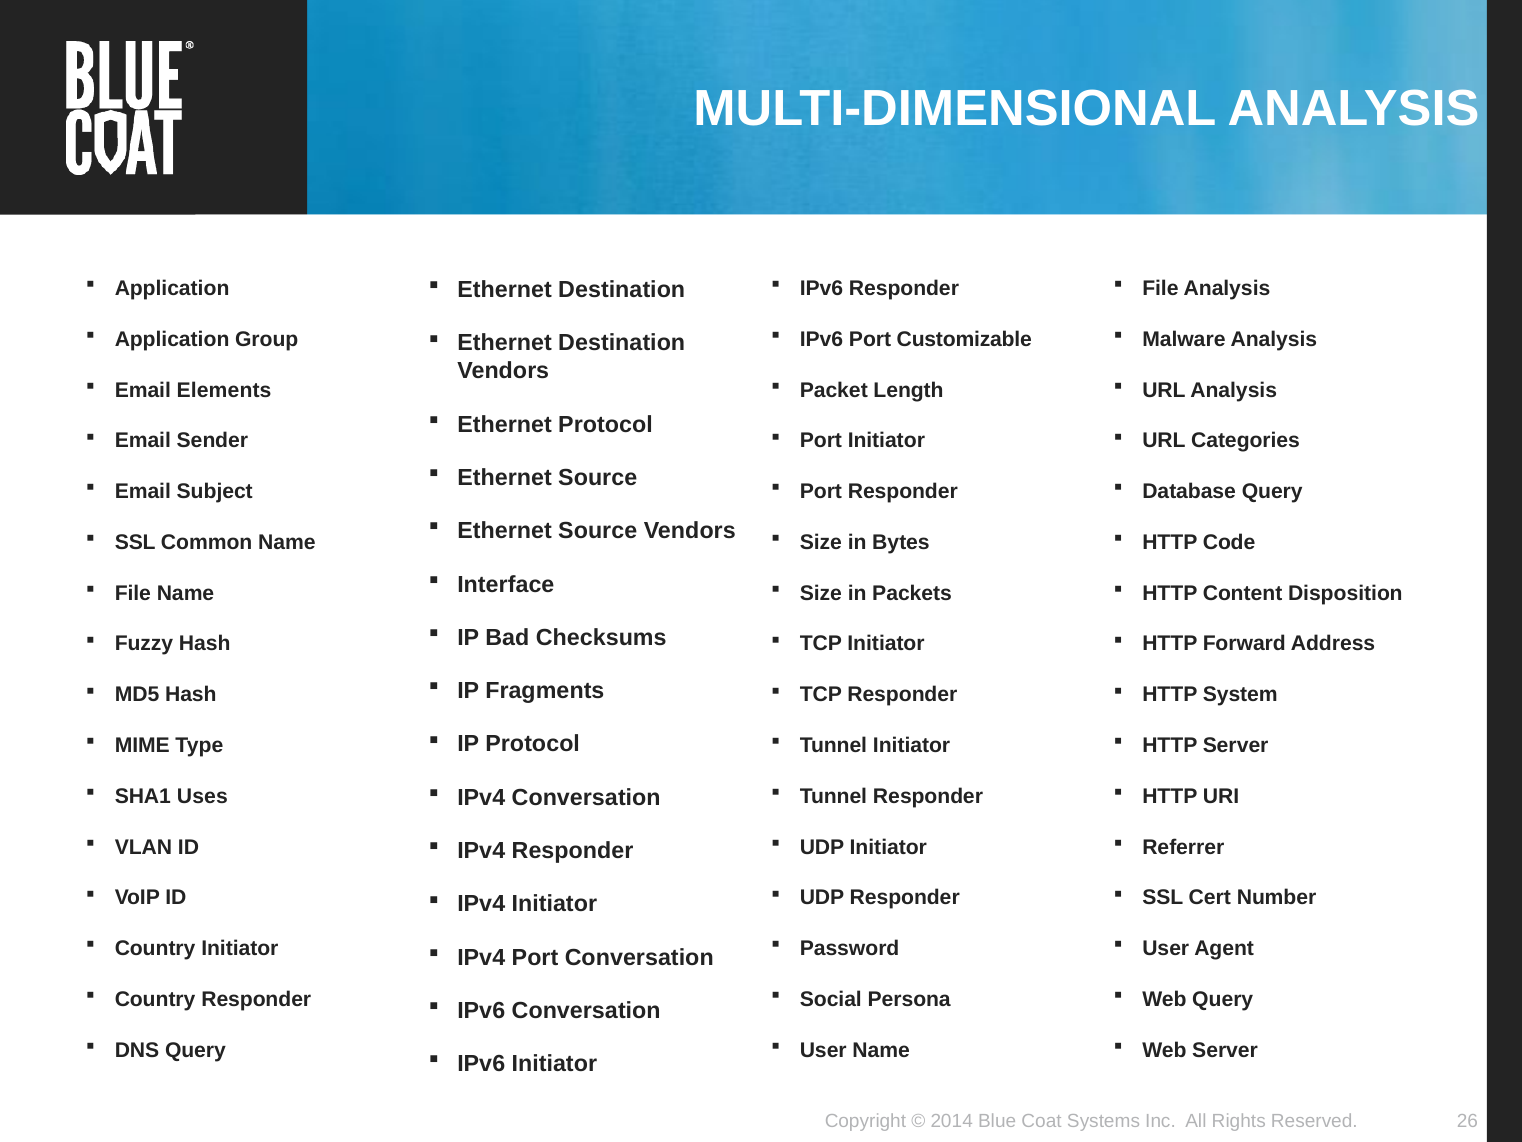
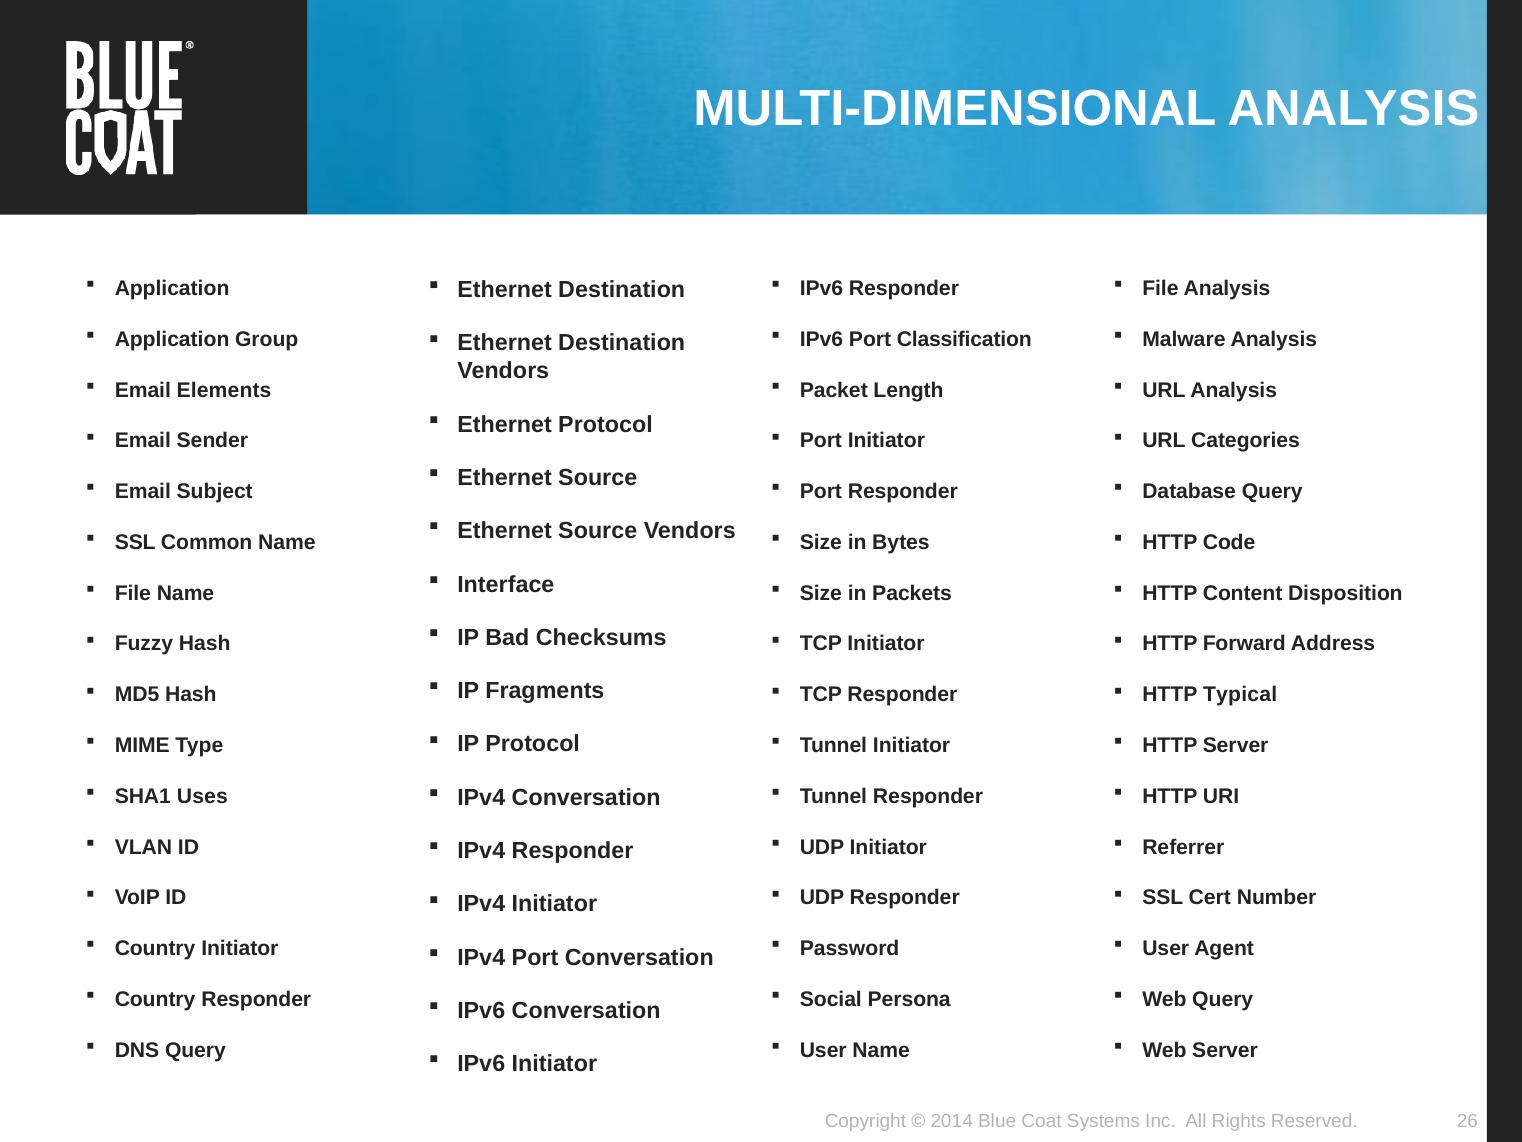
Customizable: Customizable -> Classification (964, 339)
System: System -> Typical (1240, 694)
